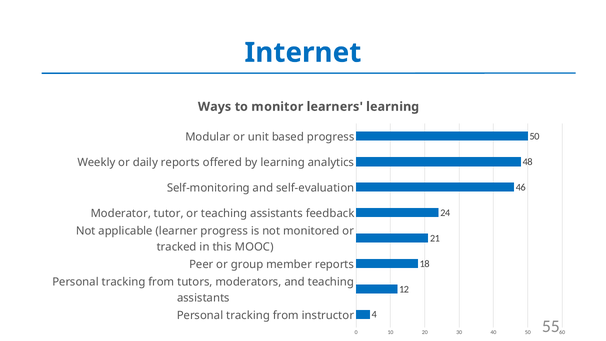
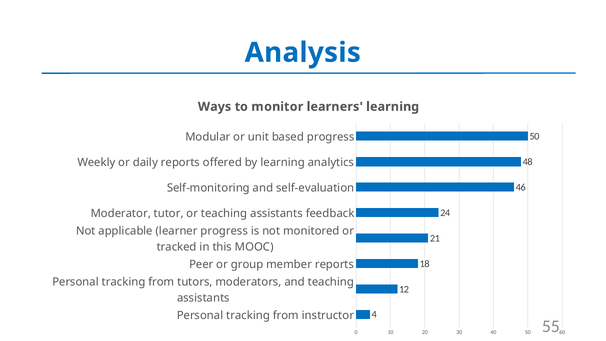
Internet: Internet -> Analysis (303, 53)
